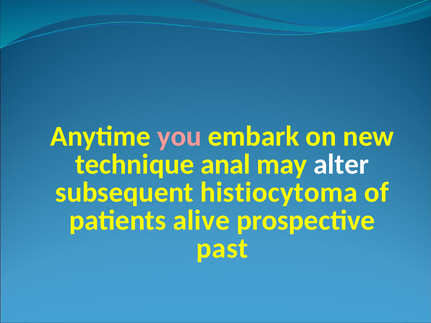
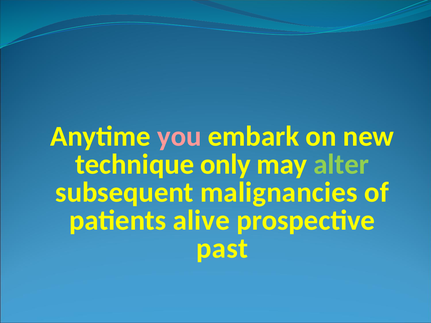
anal: anal -> only (225, 164)
alter colour: white -> light green (341, 164)
histiocytoma: histiocytoma -> malignancies (279, 192)
